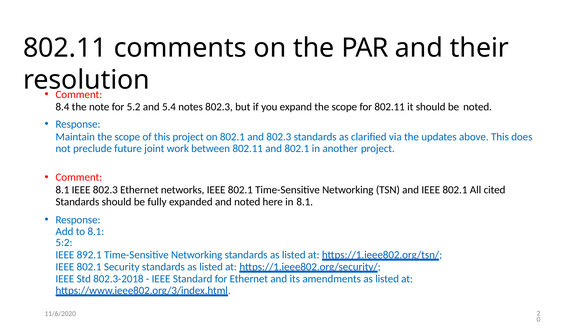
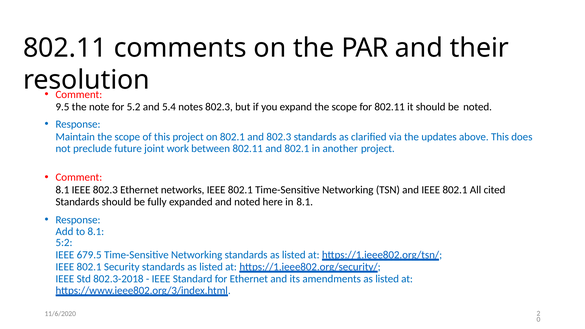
8.4: 8.4 -> 9.5 (62, 107)
892.1: 892.1 -> 679.5 (89, 255)
